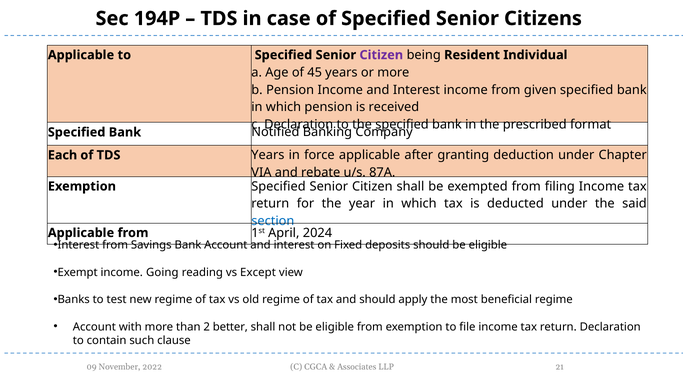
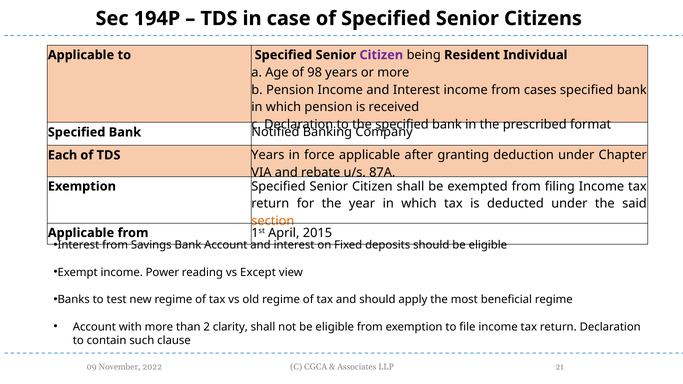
45: 45 -> 98 (315, 72)
given: given -> cases (540, 90)
section colour: blue -> orange (273, 221)
2024: 2024 -> 2015 (317, 233)
Going: Going -> Power (162, 272)
better: better -> clarity (230, 327)
